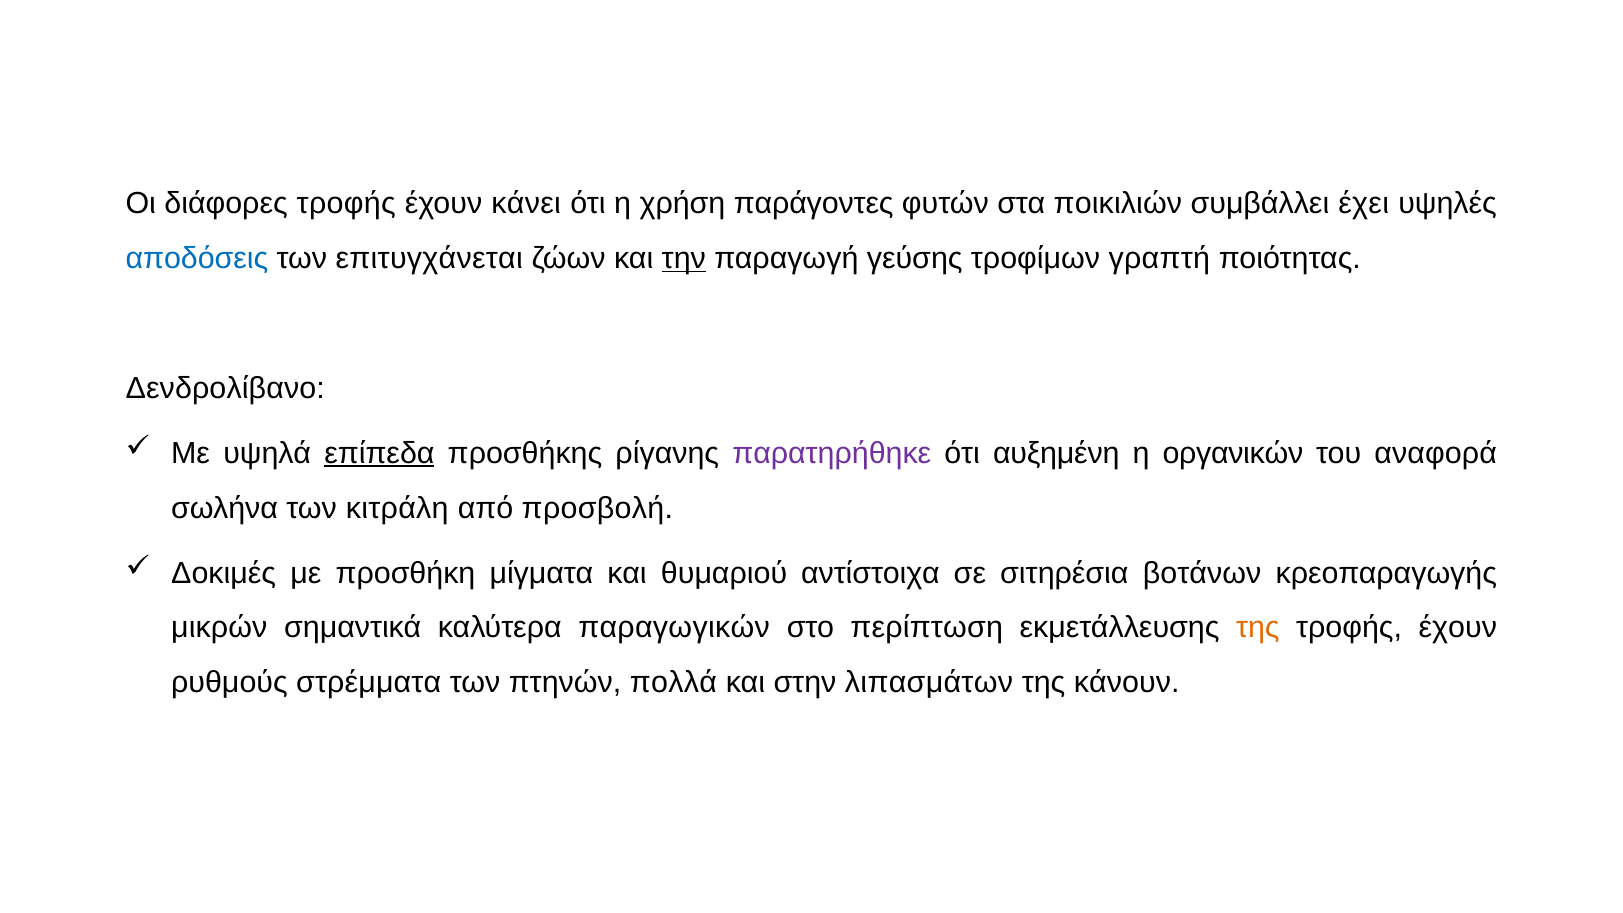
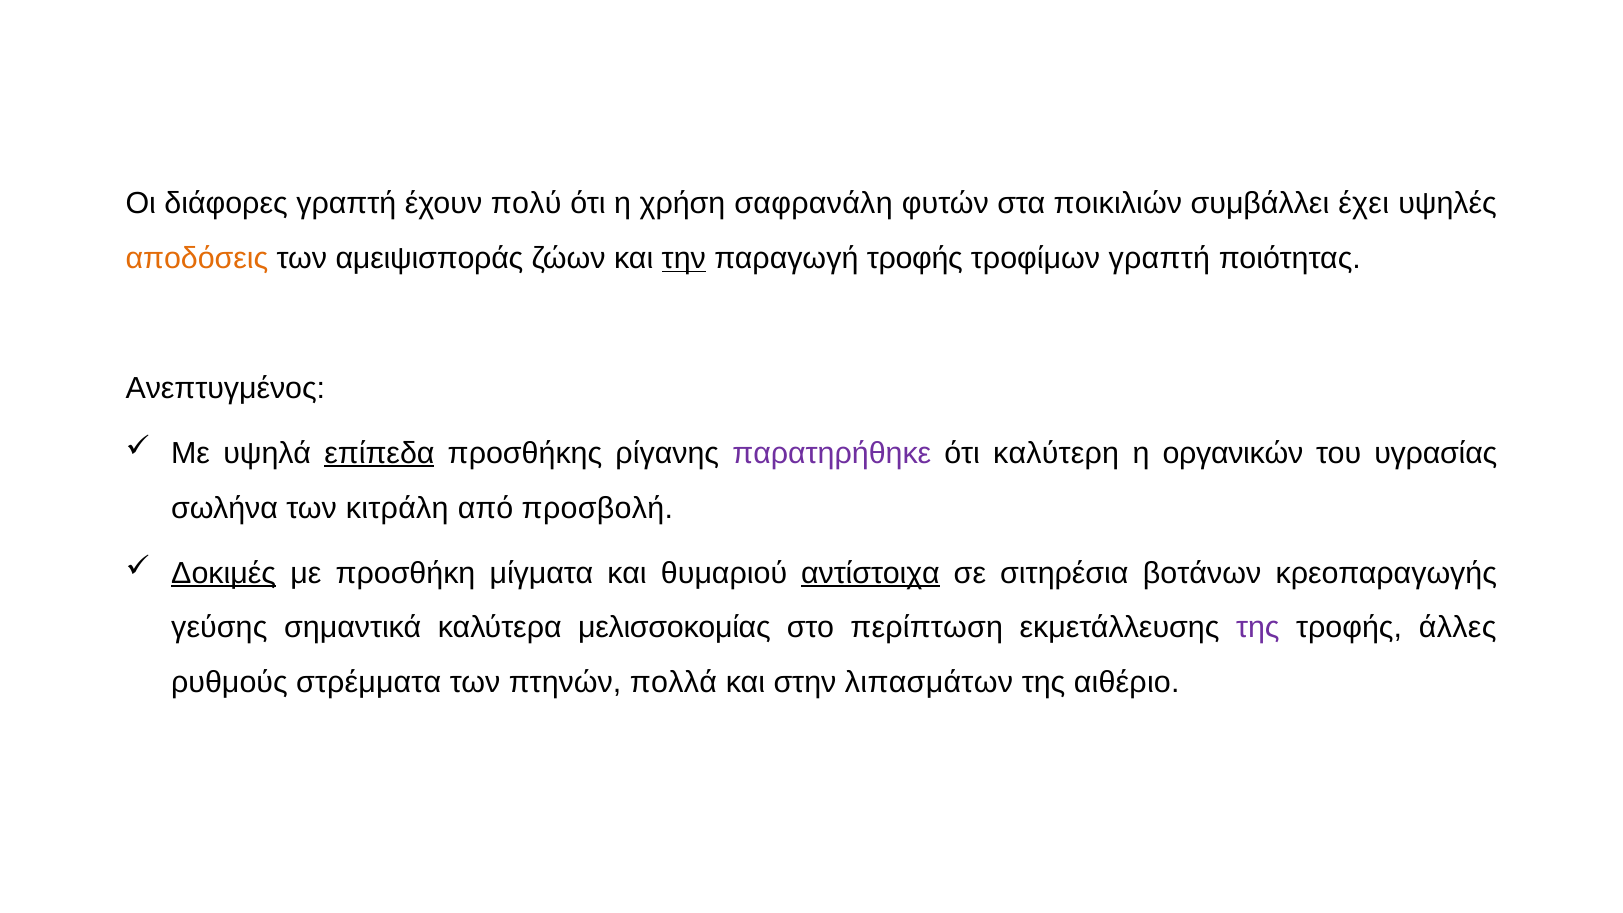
διάφορες τροφής: τροφής -> γραπτή (346, 204)
κάνει: κάνει -> πολύ (526, 204)
παράγοντες: παράγοντες -> σαφρανάλη (814, 204)
αποδόσεις colour: blue -> orange (197, 258)
επιτυγχάνεται: επιτυγχάνεται -> αμειψισποράς (429, 258)
παραγωγή γεύσης: γεύσης -> τροφής (915, 258)
Δενδρολίβανο: Δενδρολίβανο -> Ανεπτυγμένος (225, 388)
αυξημένη: αυξημένη -> καλύτερη (1056, 453)
αναφορά: αναφορά -> υγρασίας (1436, 453)
Δοκιμές underline: none -> present (224, 573)
αντίστοιχα underline: none -> present (870, 573)
μικρών: μικρών -> γεύσης (219, 628)
παραγωγικών: παραγωγικών -> μελισσοκομίας (674, 628)
της colour: orange -> purple (1258, 628)
έχουν: έχουν -> άλλες (1458, 628)
κάνουν: κάνουν -> αιθέριο (1127, 683)
